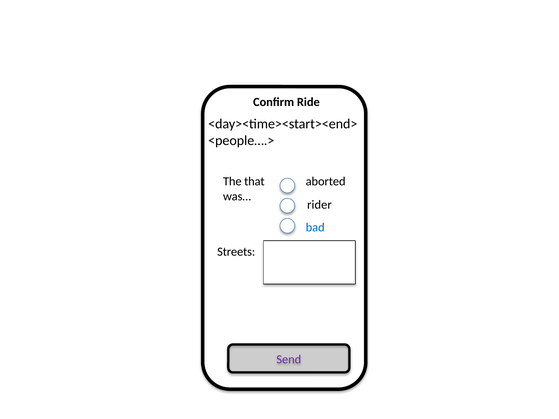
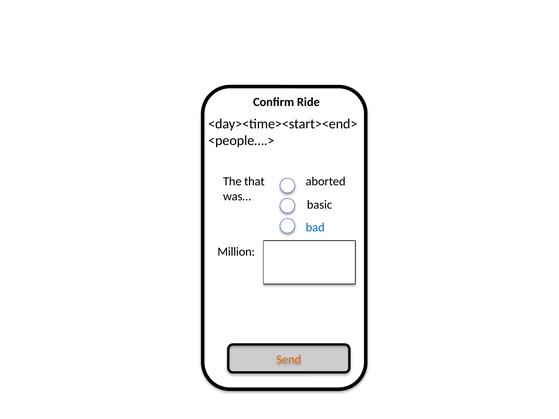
rider: rider -> basic (320, 205)
Streets: Streets -> Million (236, 252)
Send colour: purple -> orange (289, 360)
